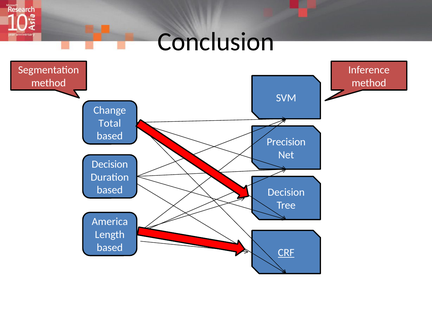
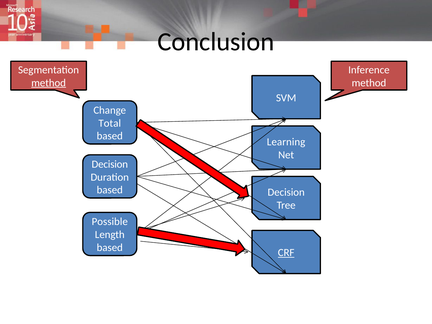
method underline: none -> present (49, 83)
Precision: Precision -> Learning (286, 142)
America: America -> Possible (110, 222)
